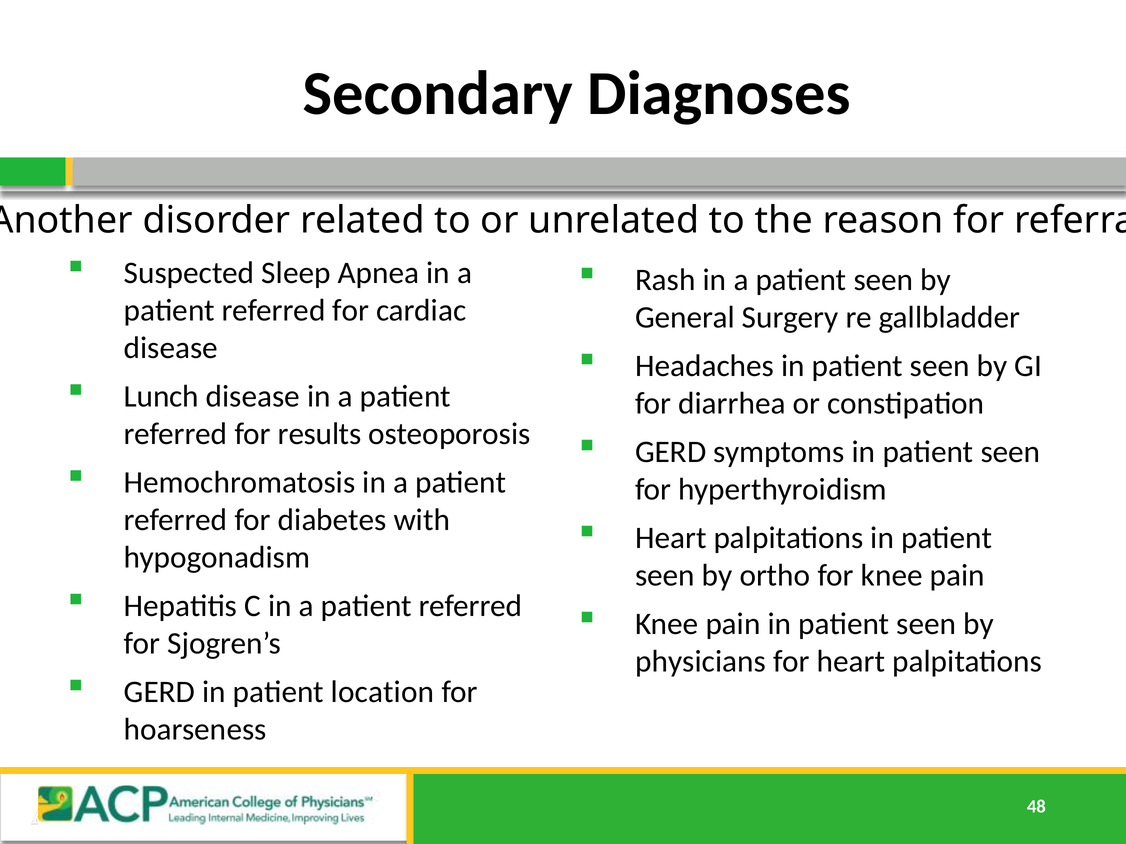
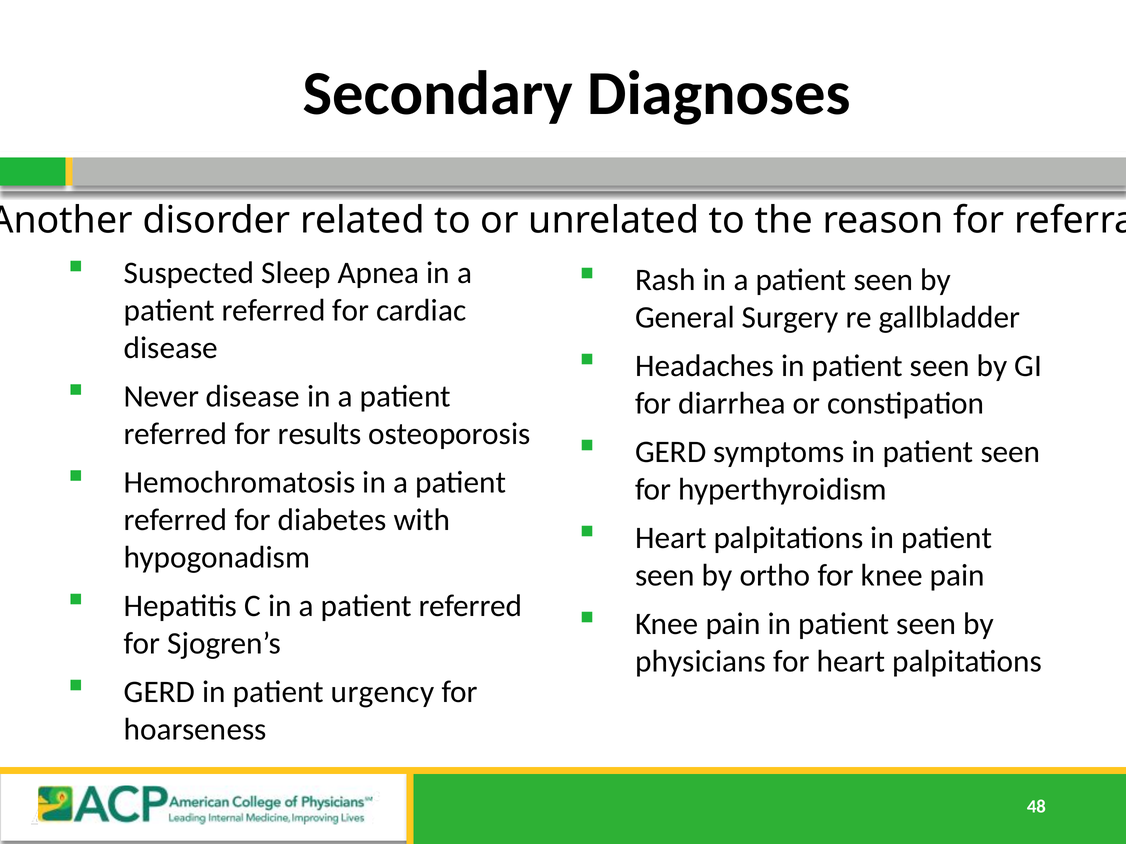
Lunch: Lunch -> Never (161, 397)
location: location -> urgency (383, 693)
